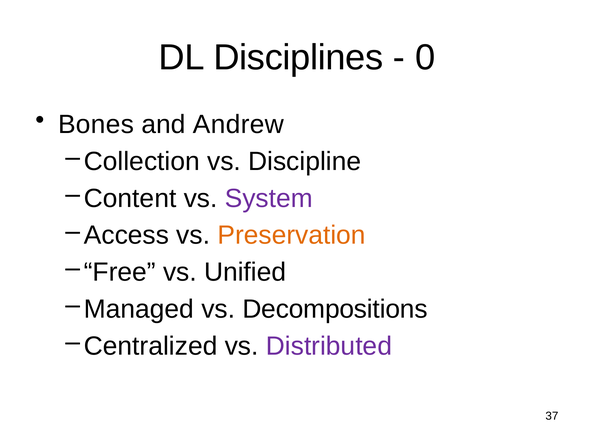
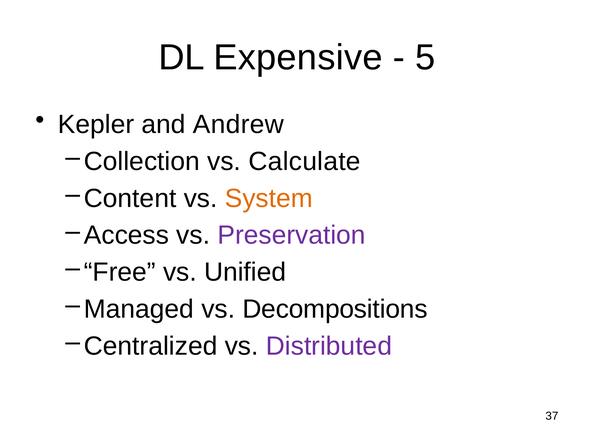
Disciplines: Disciplines -> Expensive (298, 58)
0: 0 -> 5 (425, 58)
Bones: Bones -> Kepler (96, 125)
Discipline: Discipline -> Calculate (305, 162)
System colour: purple -> orange (269, 199)
Preservation colour: orange -> purple (292, 236)
